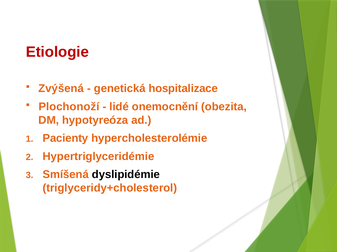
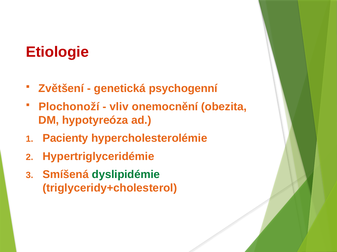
Zvýšená: Zvýšená -> Zvětšení (61, 89)
hospitalizace: hospitalizace -> psychogenní (183, 89)
lidé: lidé -> vliv (119, 107)
dyslipidémie colour: black -> green (126, 175)
